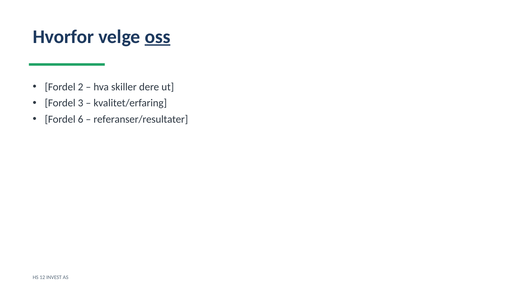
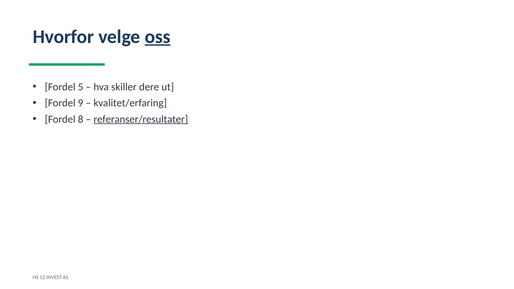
2: 2 -> 5 (81, 87)
3: 3 -> 9 (81, 103)
6: 6 -> 8 (81, 119)
referanser/resultater underline: none -> present (141, 119)
